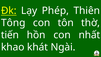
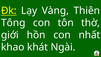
Phép: Phép -> Vàng (55, 11)
tiến: tiến -> giới (10, 35)
